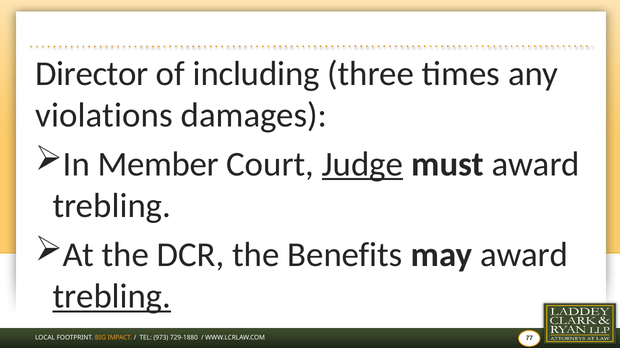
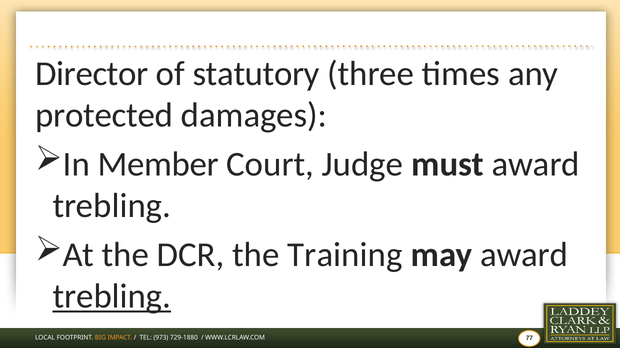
including: including -> statutory (256, 74)
violations: violations -> protected (104, 116)
Judge underline: present -> none (363, 165)
Benefits: Benefits -> Training (345, 255)
